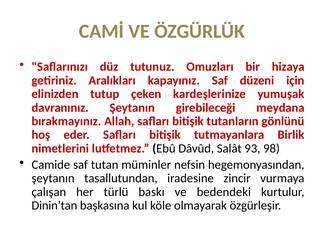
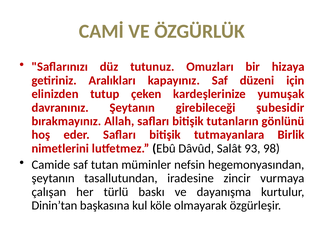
meydana: meydana -> şubesidir (280, 108)
bedendeki: bedendeki -> dayanışma (224, 192)
